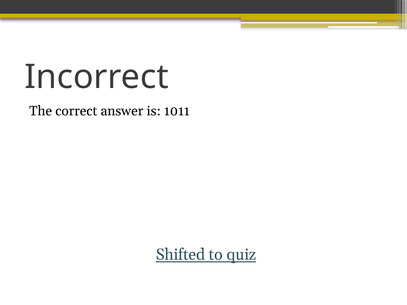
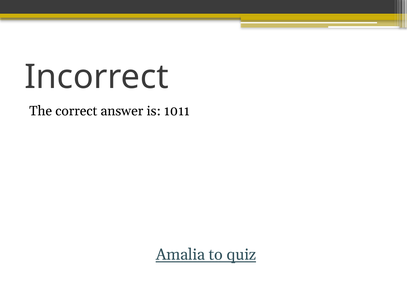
Shifted: Shifted -> Amalia (180, 255)
